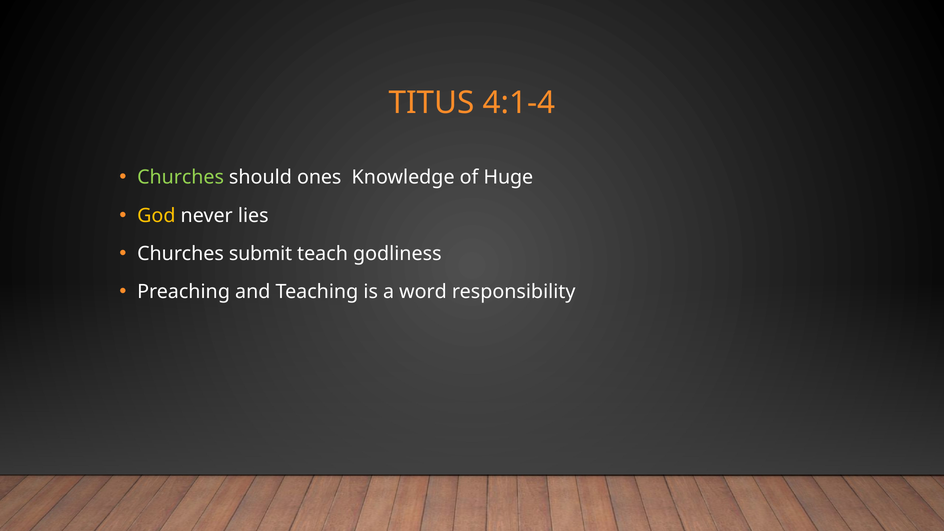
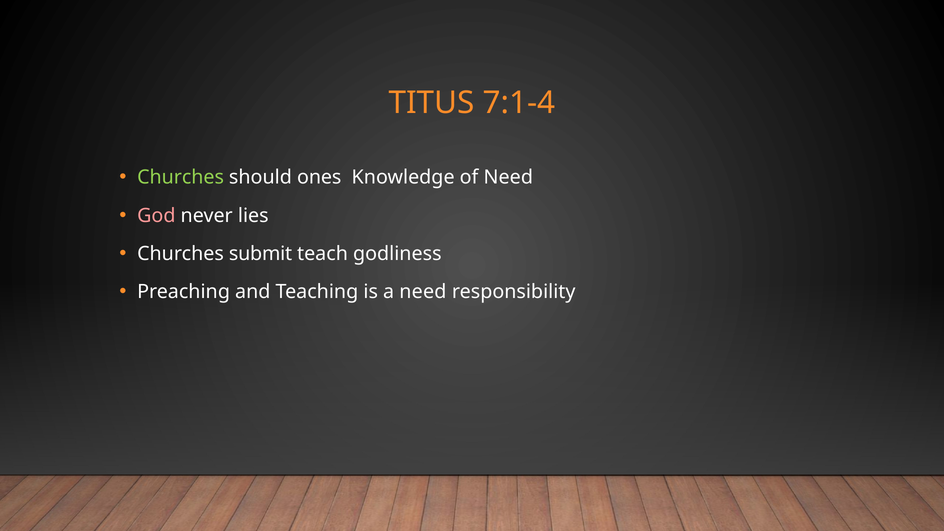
4:1-4: 4:1-4 -> 7:1-4 (519, 103)
of Huge: Huge -> Need (508, 178)
God colour: yellow -> pink (156, 216)
a word: word -> need (423, 292)
